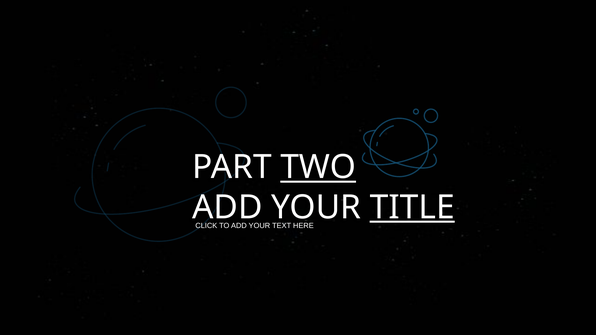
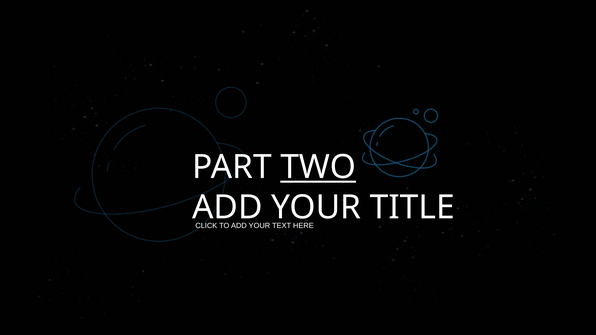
TITLE underline: present -> none (412, 208)
